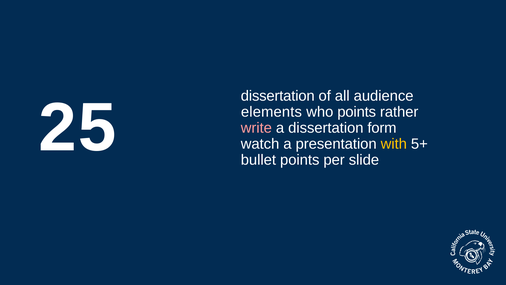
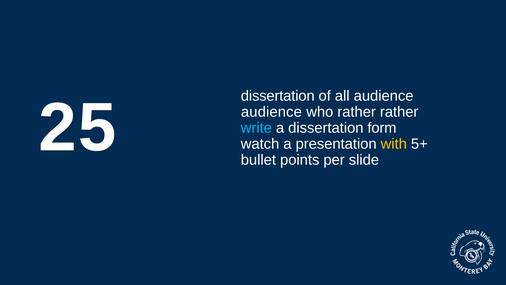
elements: elements -> audience (271, 112)
who points: points -> rather (357, 112)
write colour: pink -> light blue (256, 128)
